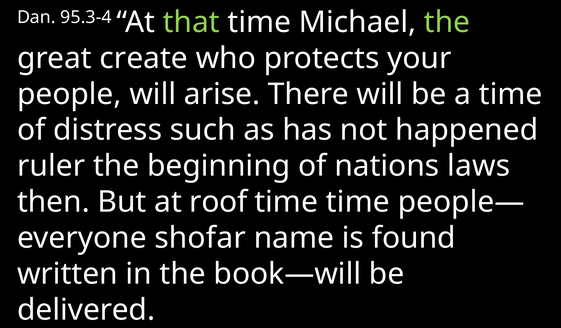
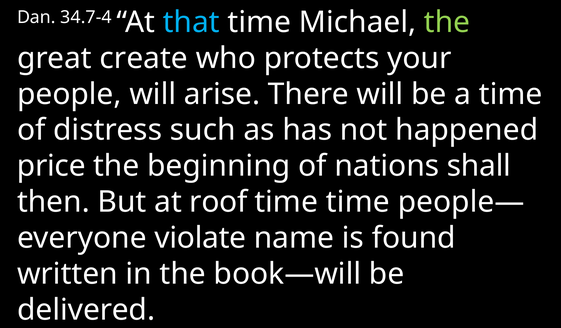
95.3-4: 95.3-4 -> 34.7-4 (86, 17)
that colour: light green -> light blue (191, 22)
ruler: ruler -> price (51, 166)
laws: laws -> shall (479, 166)
shofar: shofar -> violate (200, 238)
